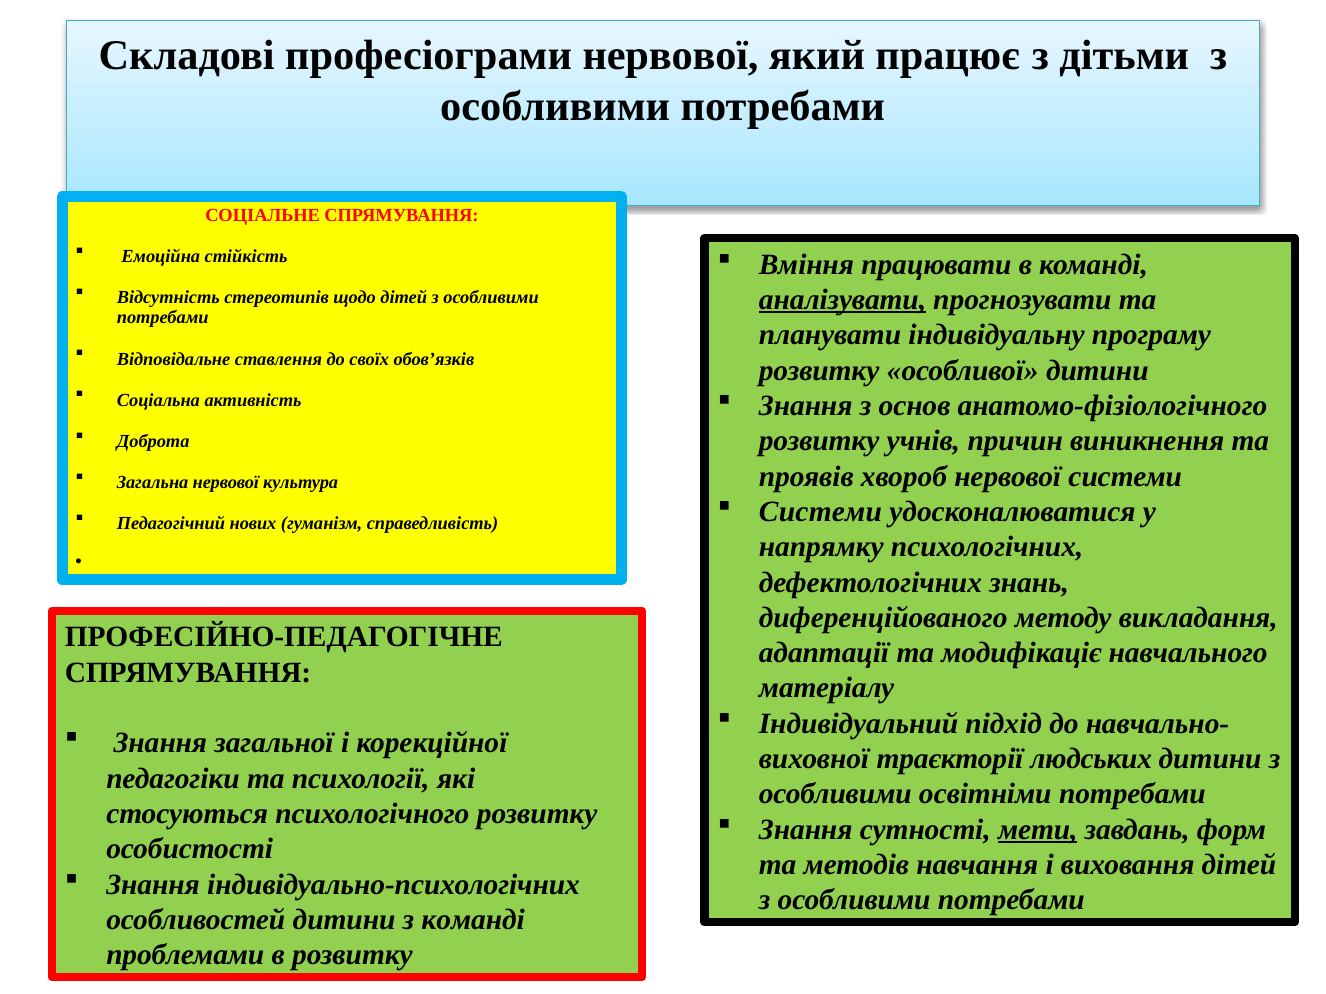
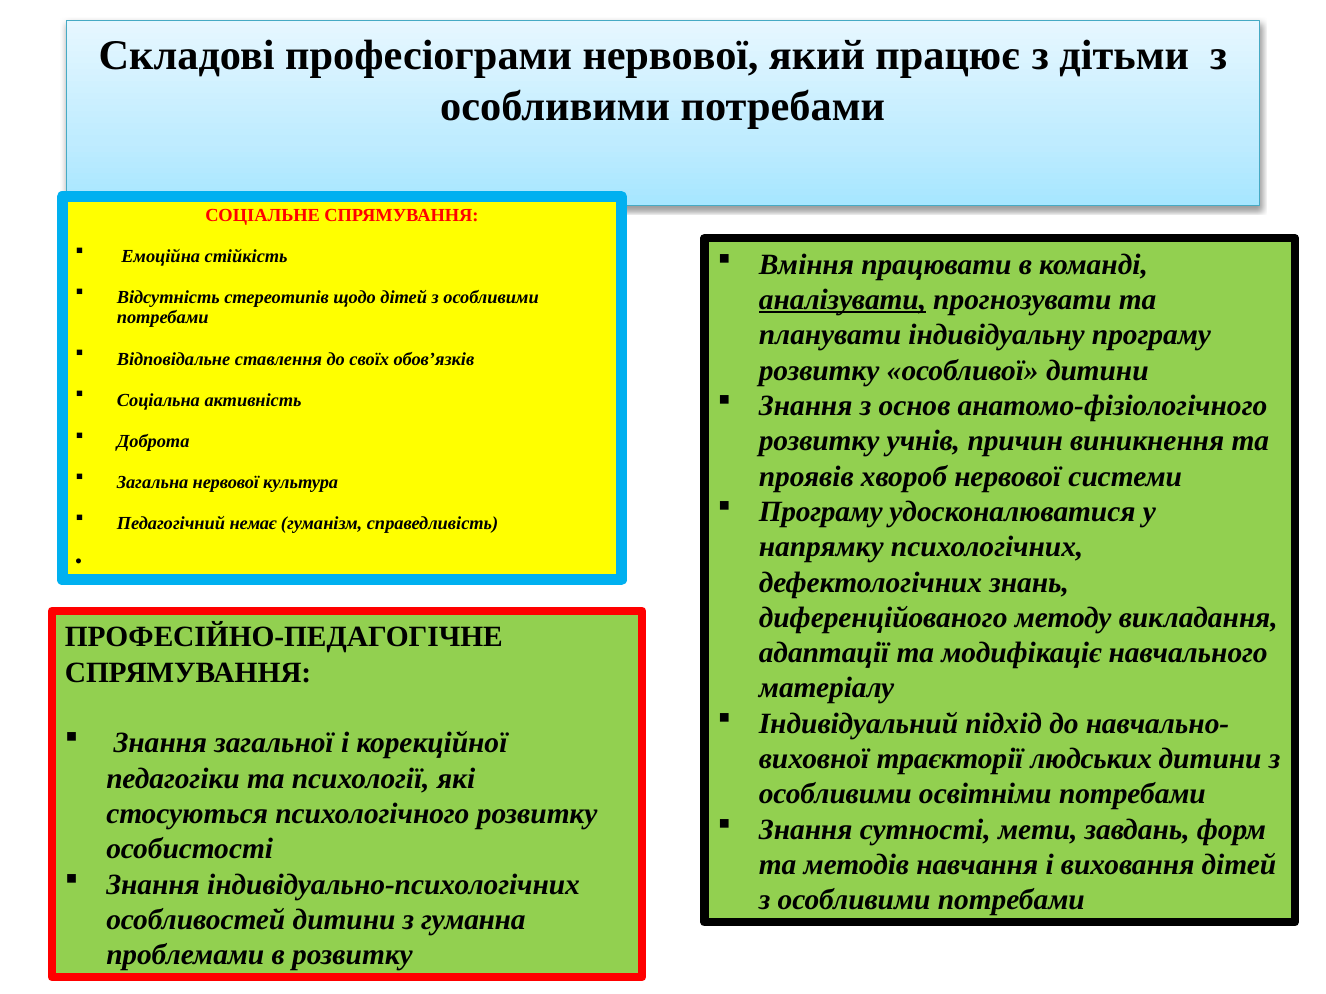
Системи: Системи -> Програму (821, 512)
нових: нових -> немає (253, 524)
мети underline: present -> none (1038, 830)
з команді: команді -> гуманна (473, 920)
